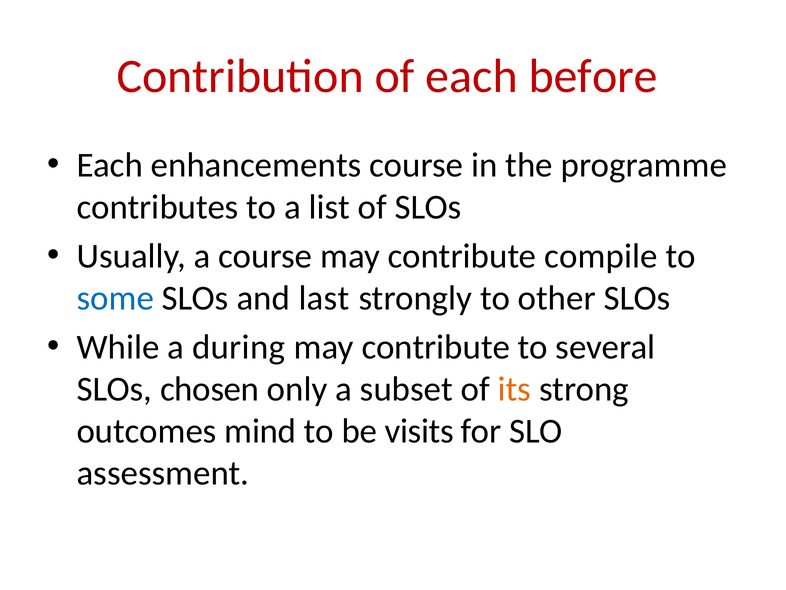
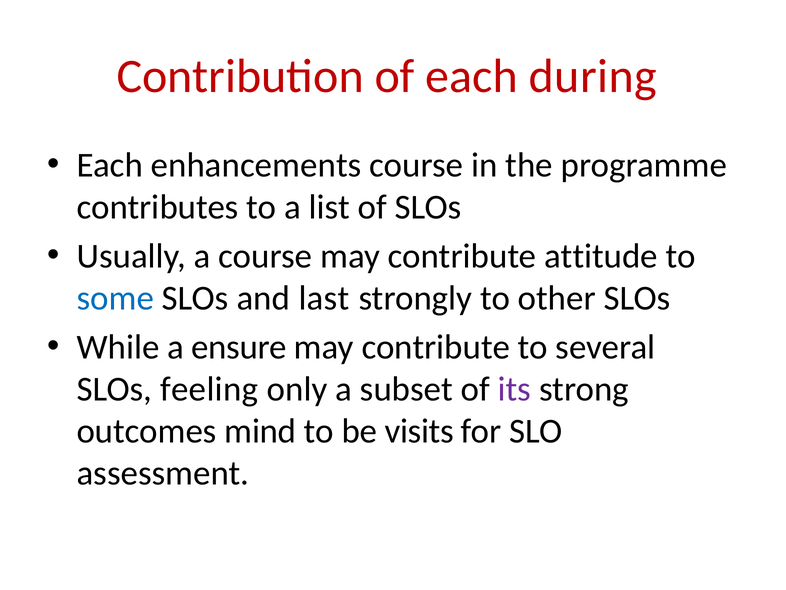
before: before -> during (593, 76)
compile: compile -> attitude (601, 256)
during: during -> ensure (239, 347)
chosen: chosen -> feeling (209, 389)
its colour: orange -> purple (514, 389)
